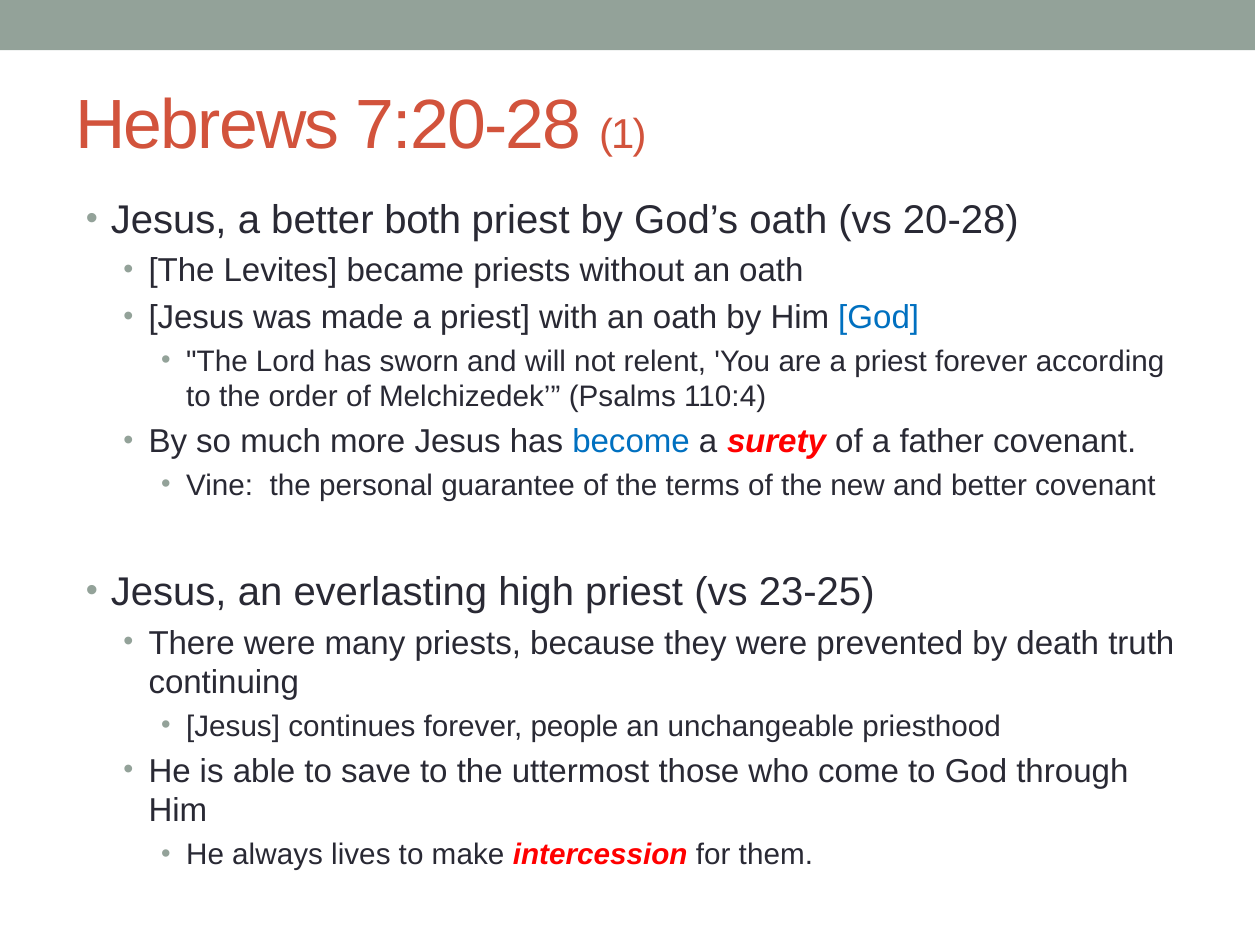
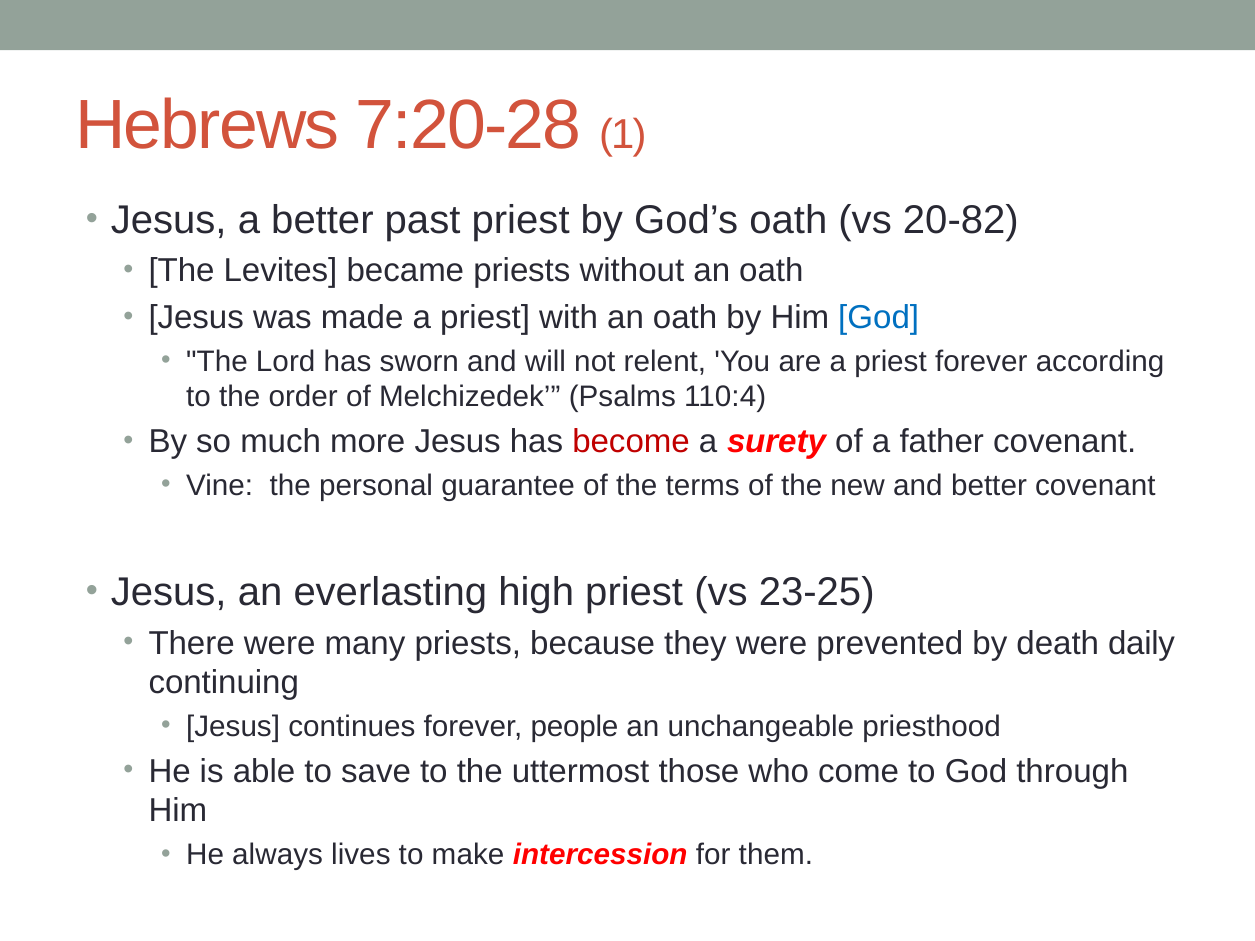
both: both -> past (423, 221)
20-28: 20-28 -> 20-82 (961, 221)
become colour: blue -> red (631, 442)
truth: truth -> daily (1141, 643)
